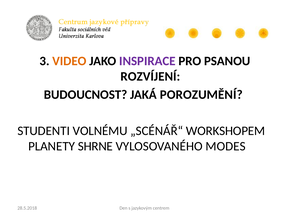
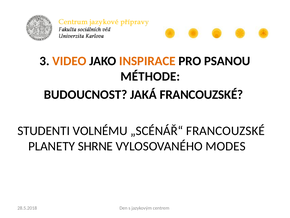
INSPIRACE colour: purple -> orange (147, 61)
ROZVÍJENÍ: ROZVÍJENÍ -> MÉTHODE (150, 76)
JAKÁ POROZUMĚNÍ: POROZUMĚNÍ -> FRANCOUZSKÉ (201, 94)
„SCÉNÁŘ“ WORKSHOPEM: WORKSHOPEM -> FRANCOUZSKÉ (225, 130)
